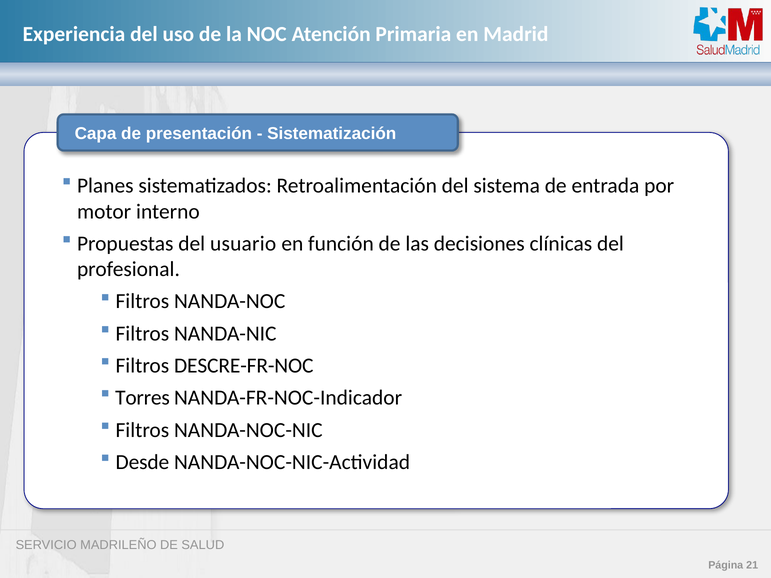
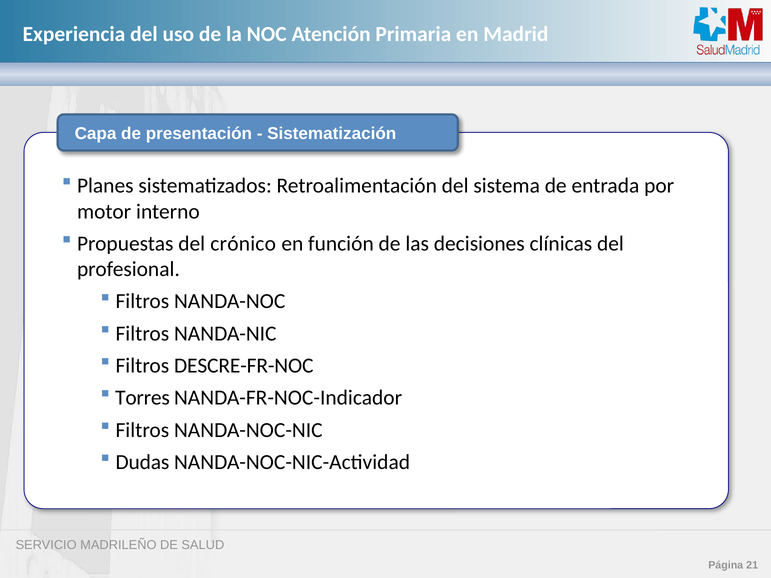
usuario: usuario -> crónico (243, 244)
Desde: Desde -> Dudas (142, 462)
